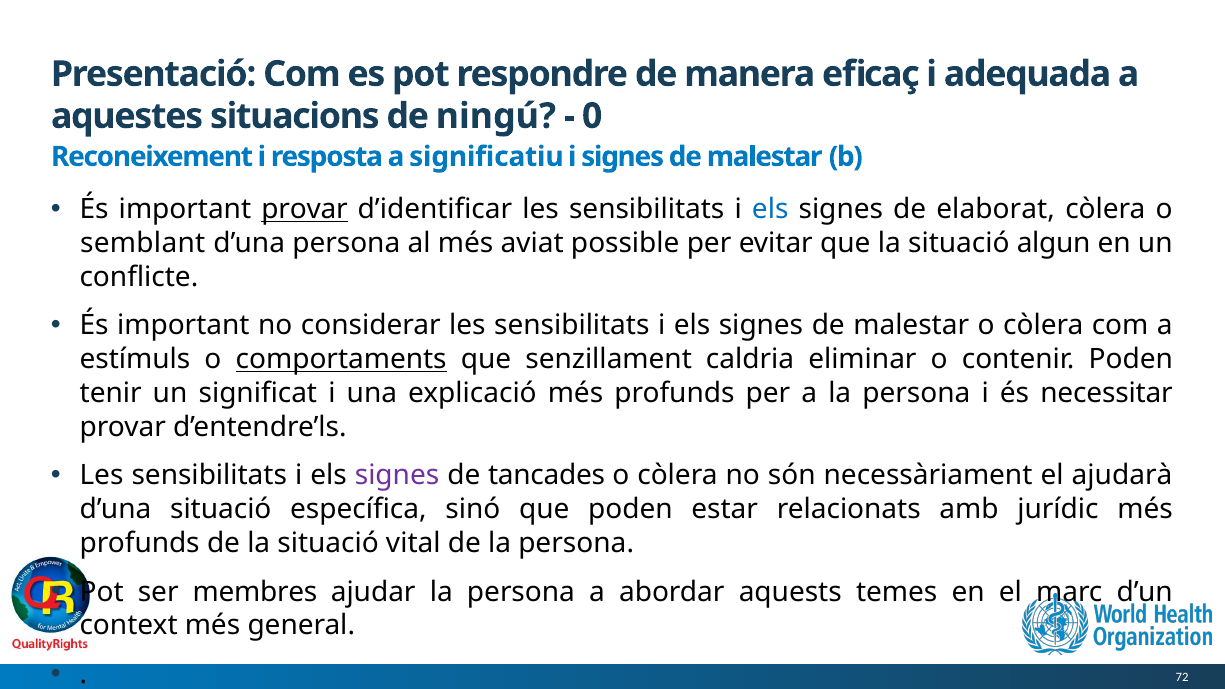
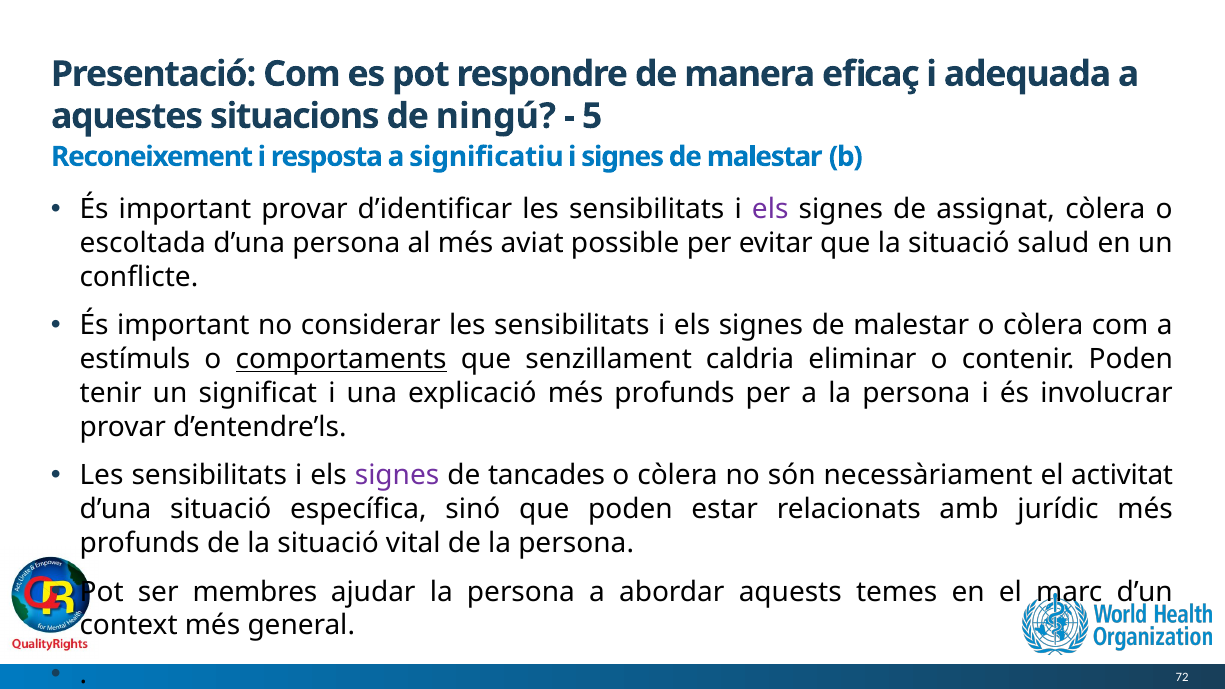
0: 0 -> 5 (592, 116)
provar underline: present -> none (305, 209)
els colour: blue -> purple (770, 209)
elaborat: elaborat -> assignat (996, 209)
semblant: semblant -> escoltada (143, 243)
algun: algun -> salud (1053, 243)
necessitar: necessitar -> involucrar (1106, 393)
ajudarà: ajudarà -> activitat (1122, 476)
